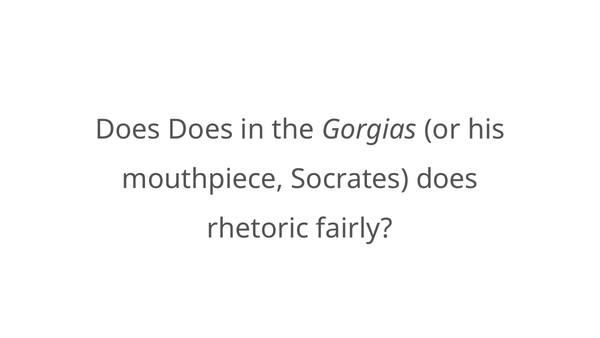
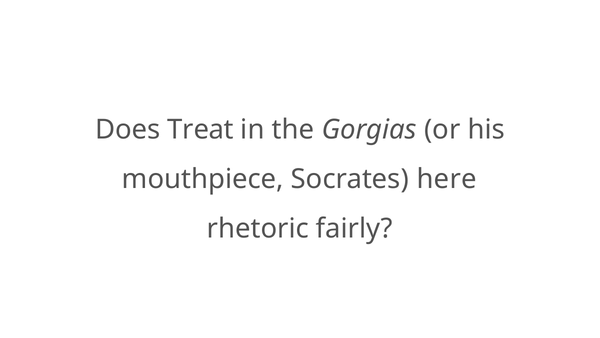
Does Does: Does -> Treat (201, 129)
Socrates does: does -> here (447, 179)
